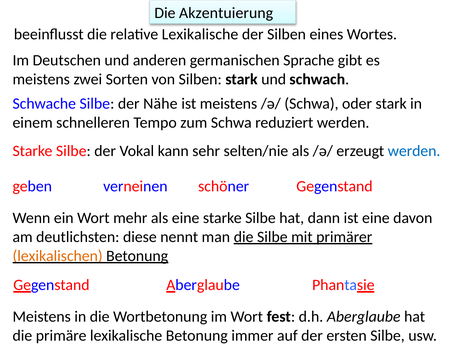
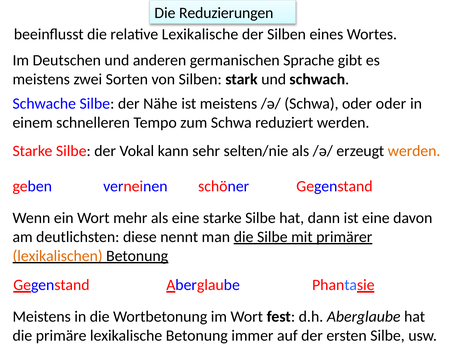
Akzentuierung: Akzentuierung -> Reduzierungen (226, 13)
oder stark: stark -> oder (391, 104)
werden colour: blue -> orange (414, 151)
